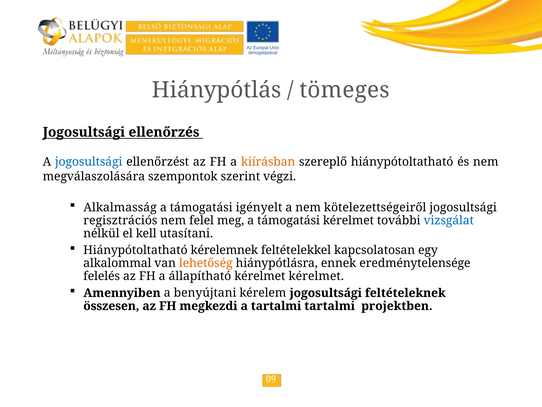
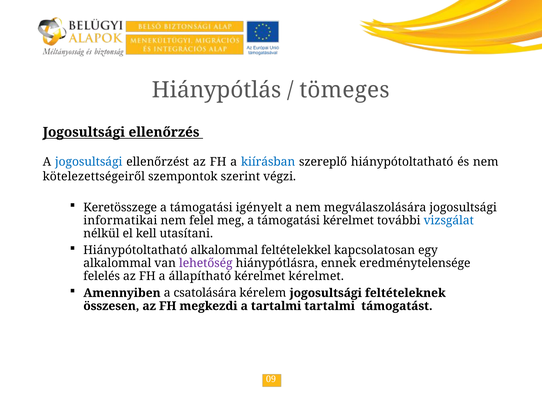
kiírásban colour: orange -> blue (268, 162)
megválaszolására: megválaszolására -> kötelezettségeiről (94, 176)
Alkalmasság: Alkalmasság -> Keretösszege (120, 207)
kötelezettségeiről: kötelezettségeiről -> megválaszolására (375, 207)
regisztrációs: regisztrációs -> informatikai (120, 220)
Hiánypótoltatható kérelemnek: kérelemnek -> alkalommal (224, 250)
lehetőség colour: orange -> purple (206, 263)
benyújtani: benyújtani -> csatolására (205, 293)
projektben: projektben -> támogatást (397, 306)
